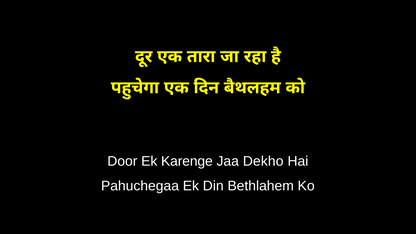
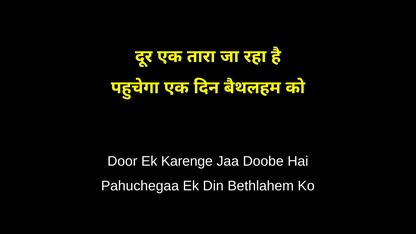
Dekho: Dekho -> Doobe (263, 161)
